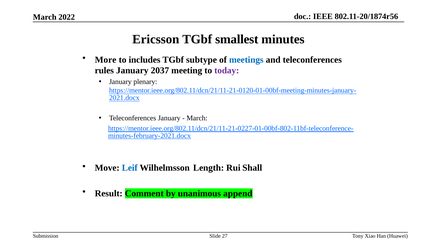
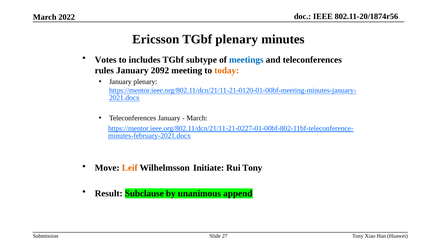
TGbf smallest: smallest -> plenary (237, 39)
More: More -> Votes (106, 60)
2037: 2037 -> 2092 (160, 71)
today colour: purple -> orange (227, 71)
Leif colour: blue -> orange (130, 168)
Length: Length -> Initiate (209, 168)
Rui Shall: Shall -> Tony (252, 168)
Comment: Comment -> Subclause (144, 193)
